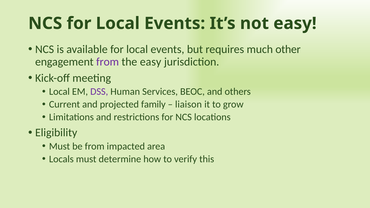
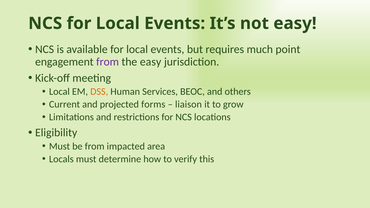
other: other -> point (288, 49)
DSS colour: purple -> orange (99, 92)
family: family -> forms (153, 104)
